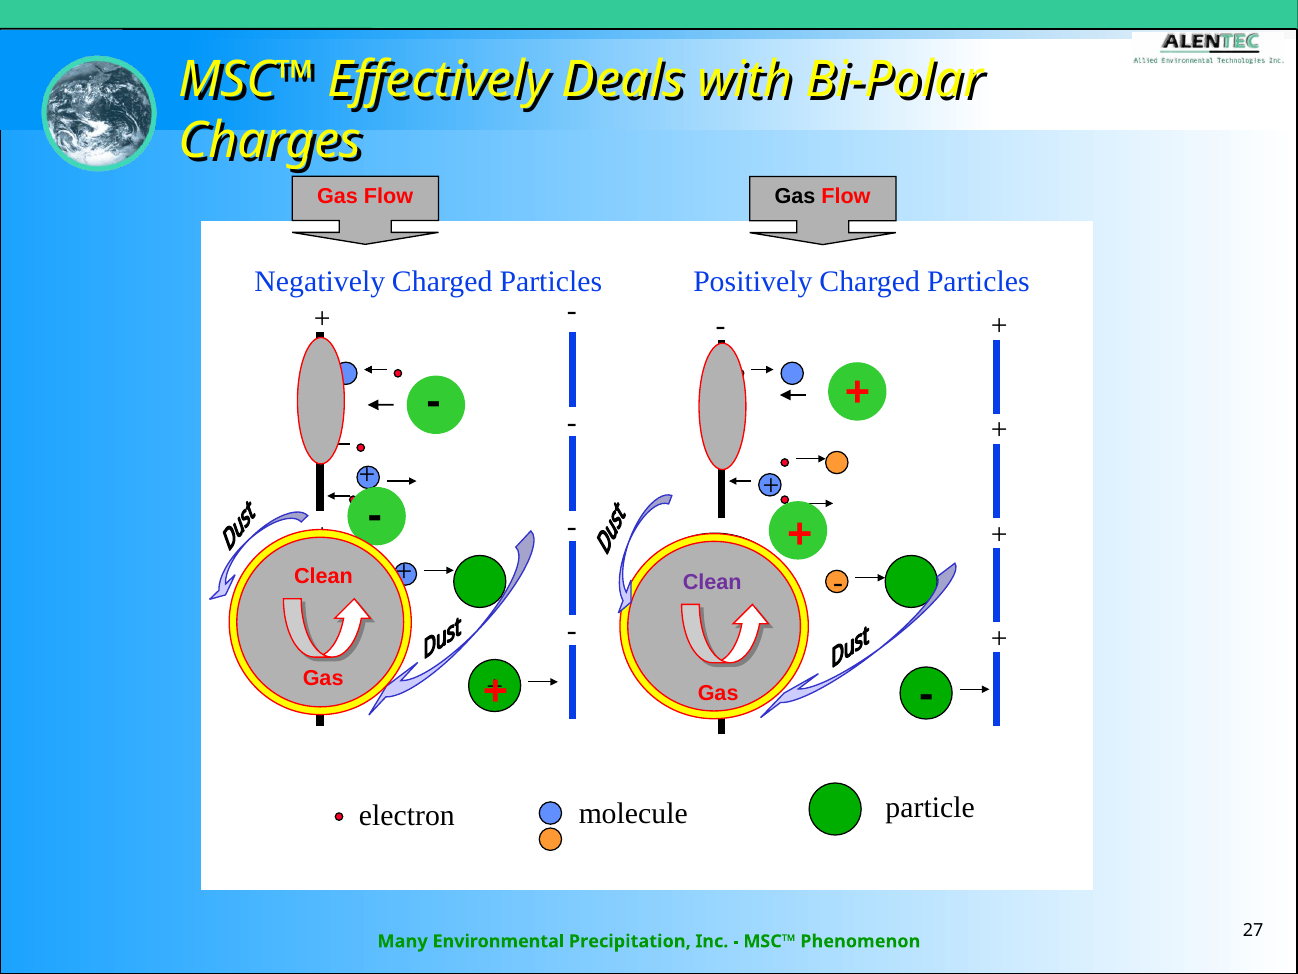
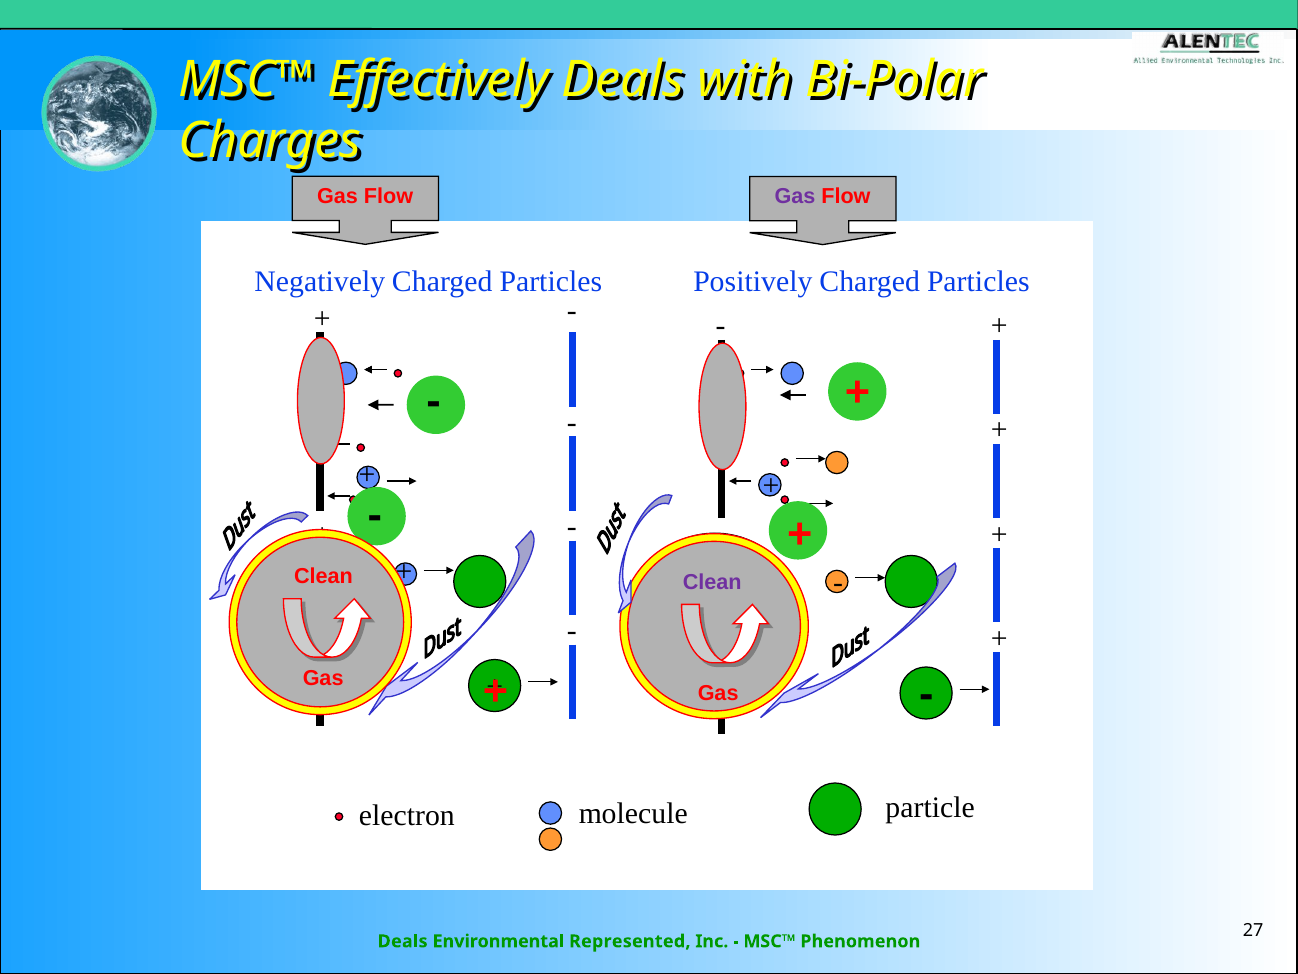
Gas colour: black -> purple (795, 197)
Many: Many -> Deals (403, 941)
Precipitation: Precipitation -> Represented (630, 941)
